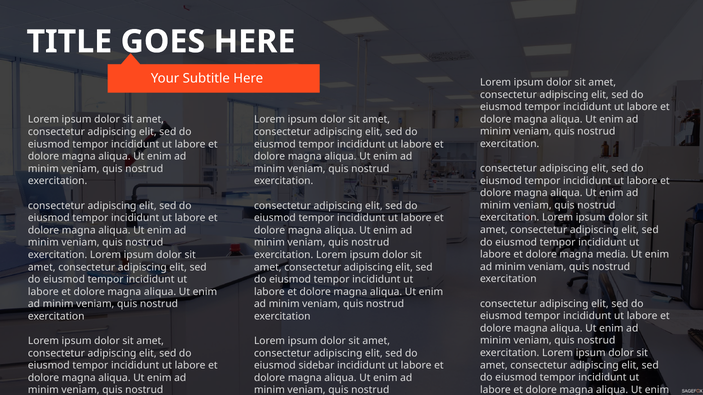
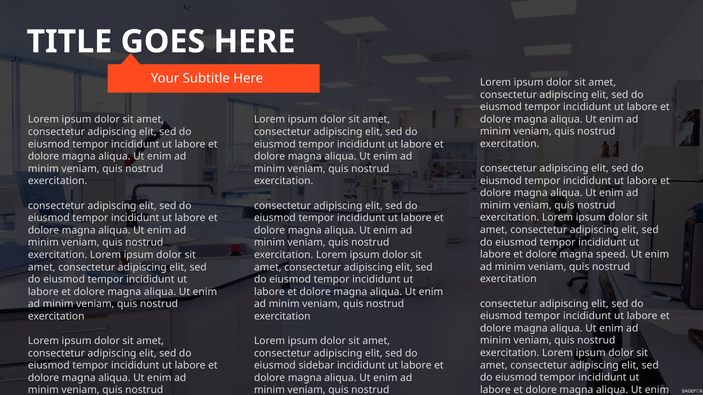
media: media -> speed (612, 255)
